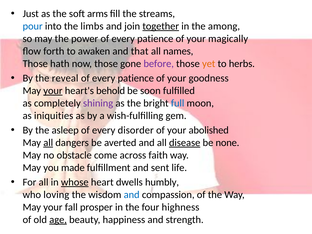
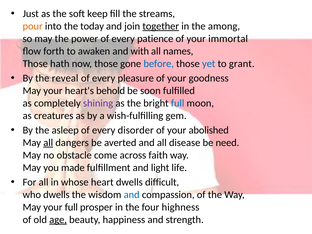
arms: arms -> keep (97, 14)
pour colour: blue -> orange (33, 26)
limbs: limbs -> today (92, 26)
magically: magically -> immortal (228, 39)
that: that -> with (140, 51)
before colour: purple -> blue (159, 64)
yet colour: orange -> blue (209, 64)
herbs: herbs -> grant (242, 64)
patience: patience -> pleasure (136, 78)
your underline: present -> none (53, 91)
iniquities: iniquities -> creatures (54, 116)
disease underline: present -> none (185, 143)
none: none -> need (227, 143)
sent: sent -> light (160, 168)
whose underline: present -> none (75, 182)
humbly: humbly -> difficult (162, 182)
who loving: loving -> dwells (56, 195)
your fall: fall -> full (71, 207)
